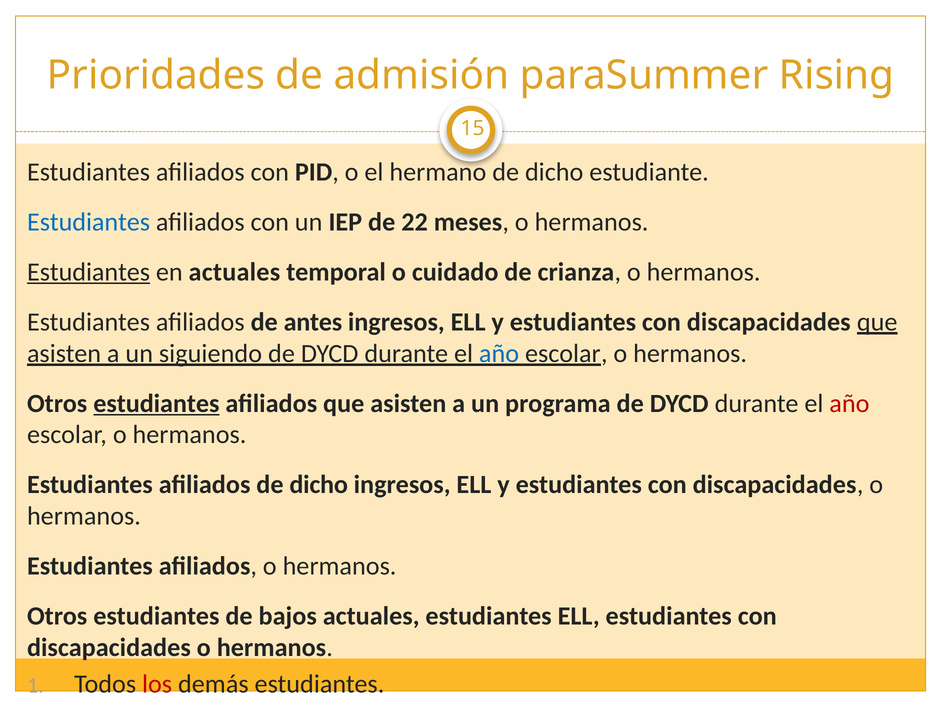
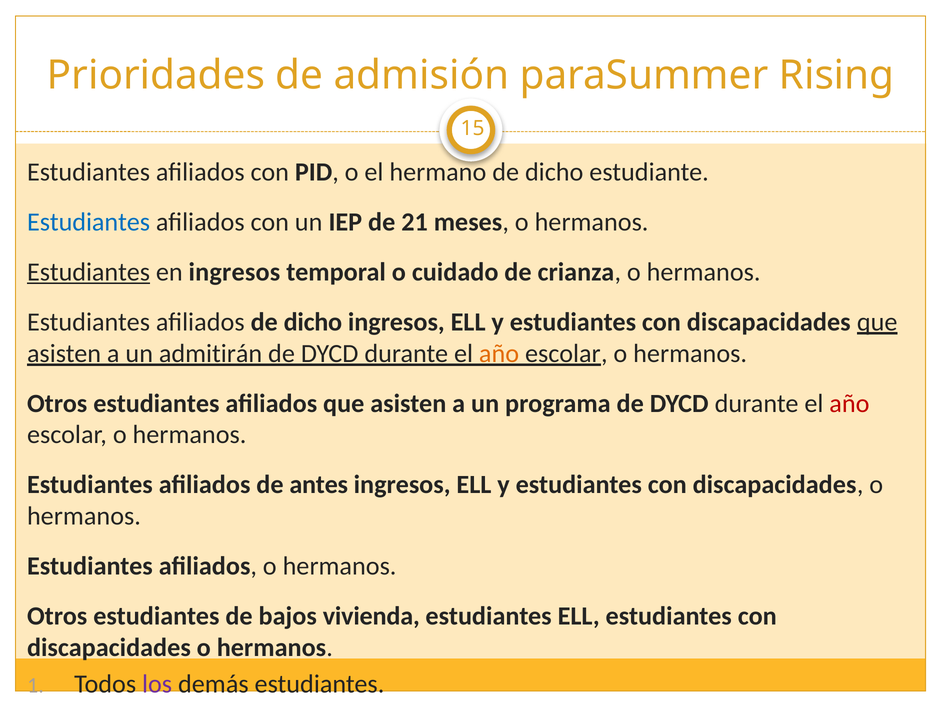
22: 22 -> 21 (415, 222)
en actuales: actuales -> ingresos (234, 272)
afiliados de antes: antes -> dicho (313, 322)
un siguiendo: siguiendo -> admitirán (211, 353)
año colour: blue -> orange (499, 353)
estudiantes underline: present -> none (156, 403)
afiliados de dicho: dicho -> antes (319, 484)
bajos actuales: actuales -> vivienda (371, 616)
los colour: red -> purple (157, 684)
